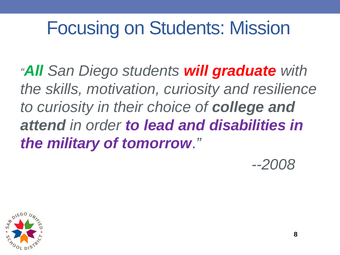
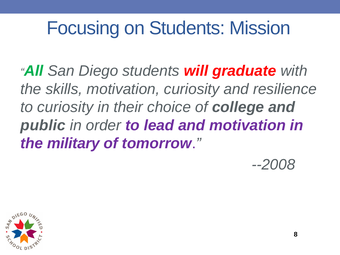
attend: attend -> public (43, 125)
and disabilities: disabilities -> motivation (248, 125)
